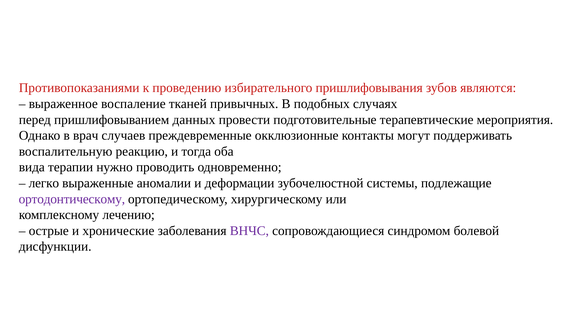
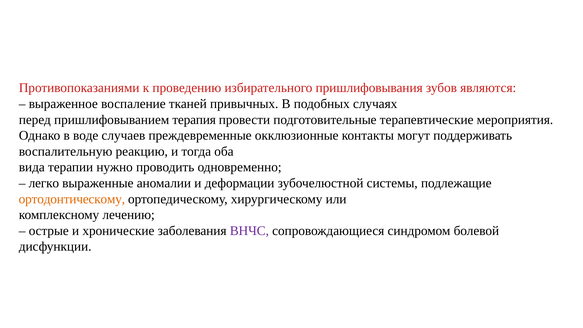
данных: данных -> терапия (194, 120)
врач: врач -> воде (86, 136)
ортодонтическому colour: purple -> orange (72, 199)
